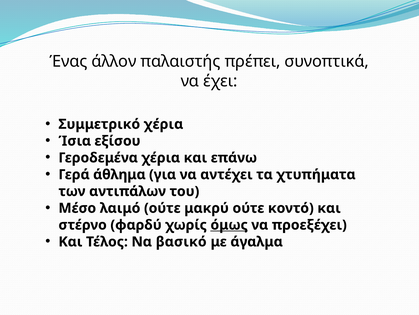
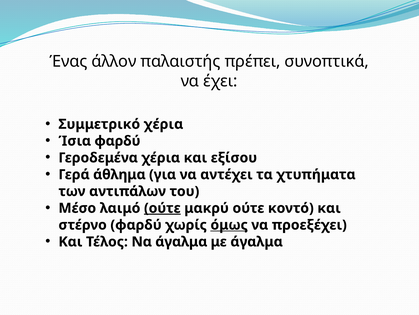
Ίσια εξίσου: εξίσου -> φαρδύ (117, 141)
επάνω: επάνω -> εξίσου (234, 157)
ούτε underline: none -> present (162, 208)
Να βασικό: βασικό -> άγαλμα (181, 241)
